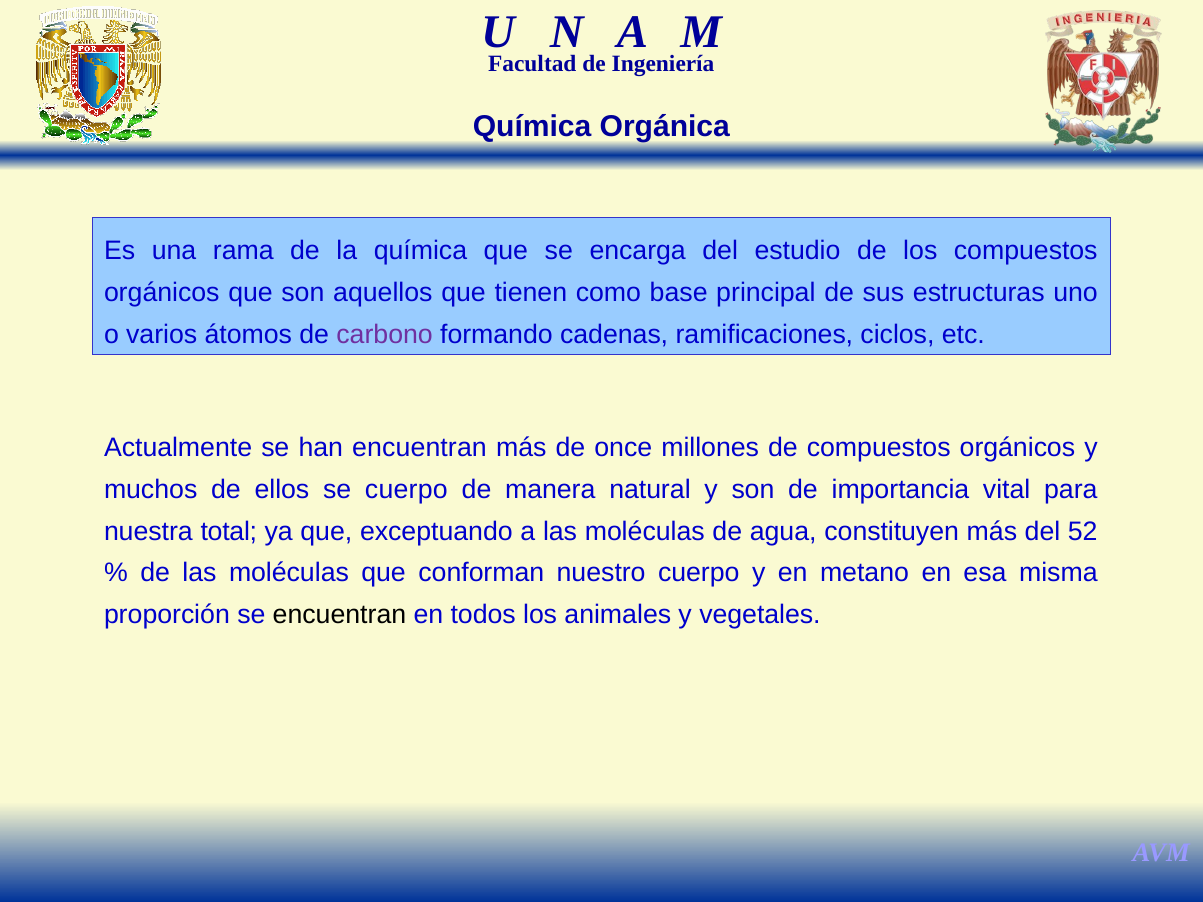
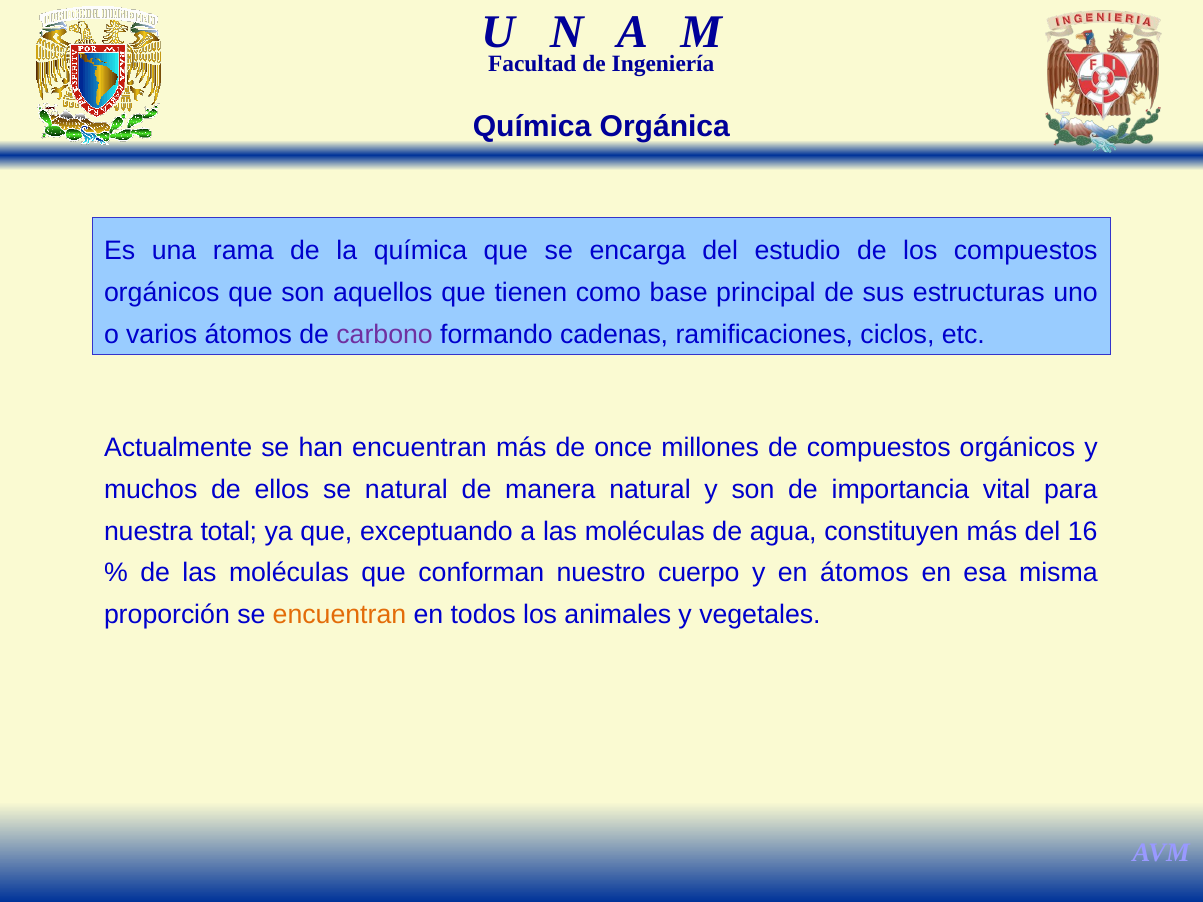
se cuerpo: cuerpo -> natural (406, 490)
52: 52 -> 16 (1083, 532)
en metano: metano -> átomos (864, 573)
encuentran colour: black -> orange (339, 615)
